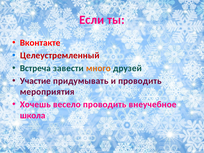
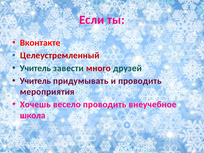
Встреча: Встреча -> Учитель (35, 68)
много colour: orange -> red (98, 68)
Участие: Участие -> Учитель (35, 81)
